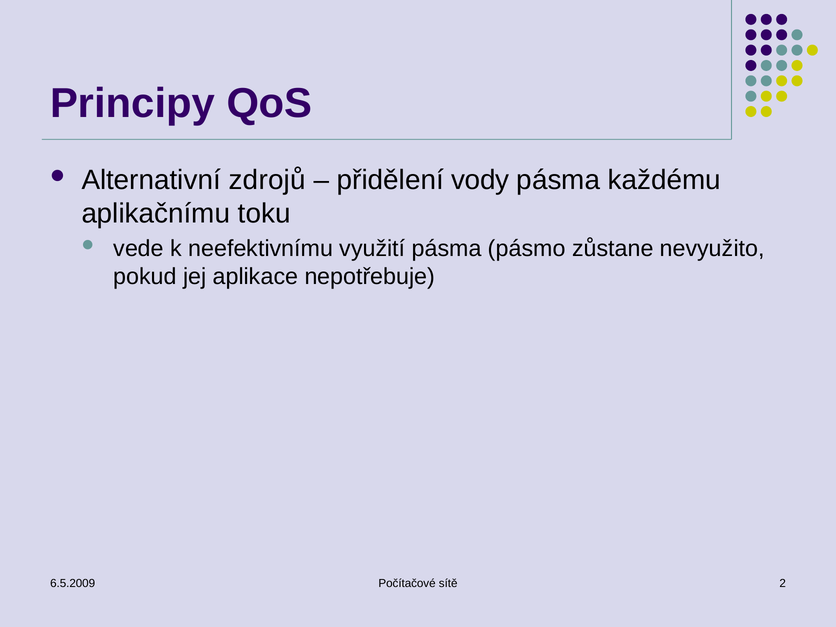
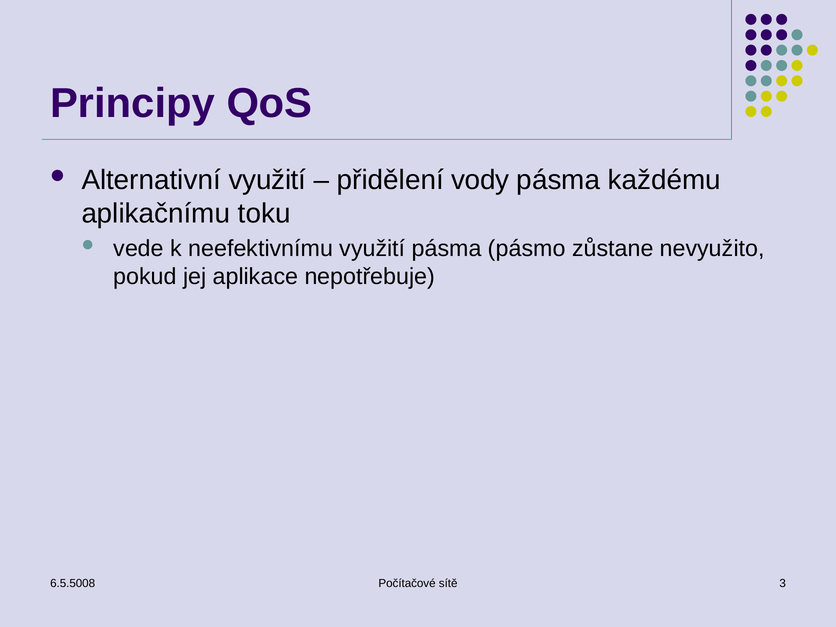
Alternativní zdrojů: zdrojů -> využití (267, 180)
6.5.2009: 6.5.2009 -> 6.5.5008 (73, 583)
2: 2 -> 3 (783, 583)
